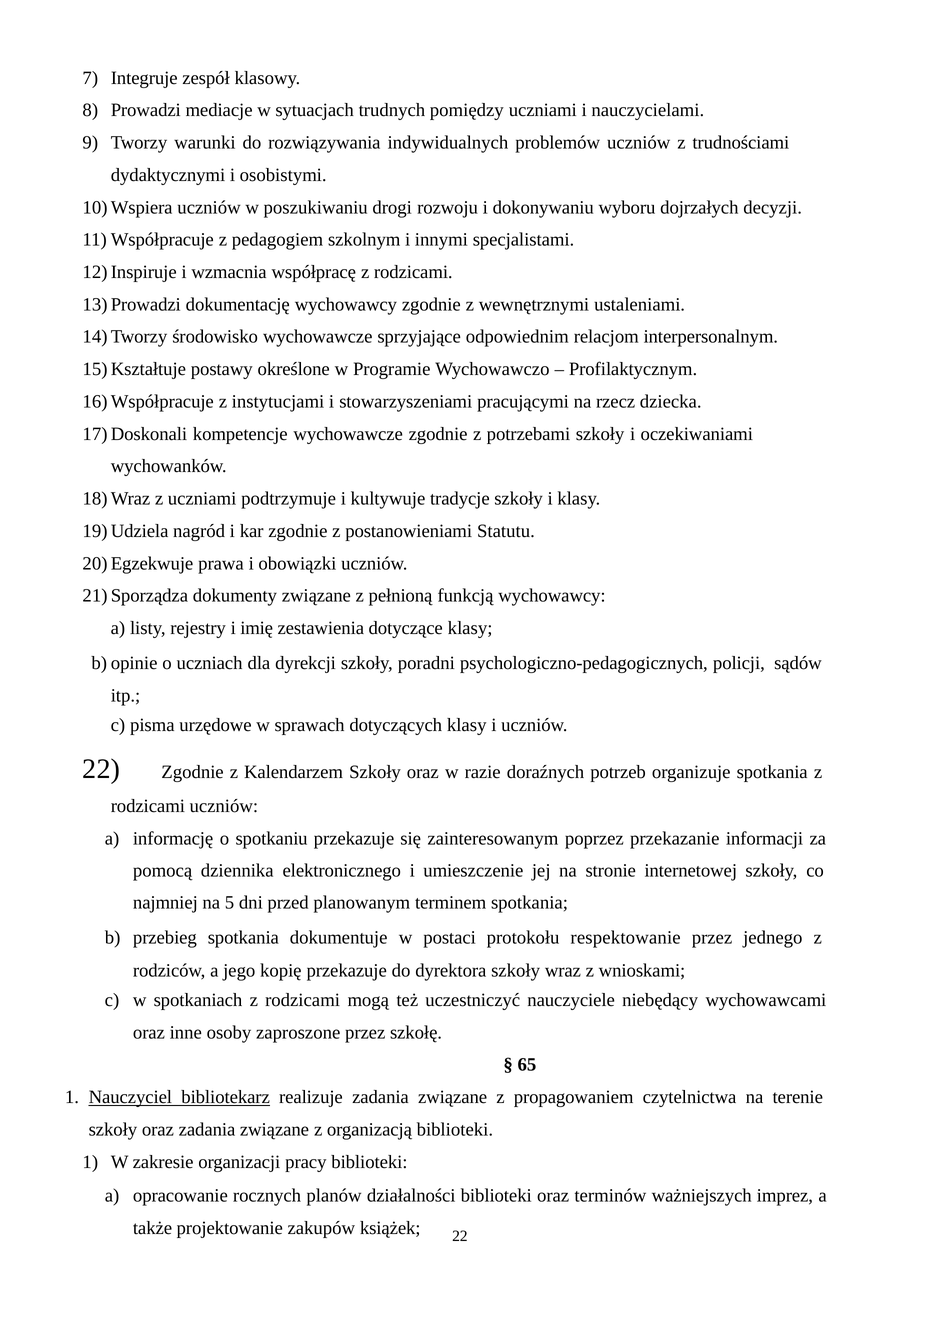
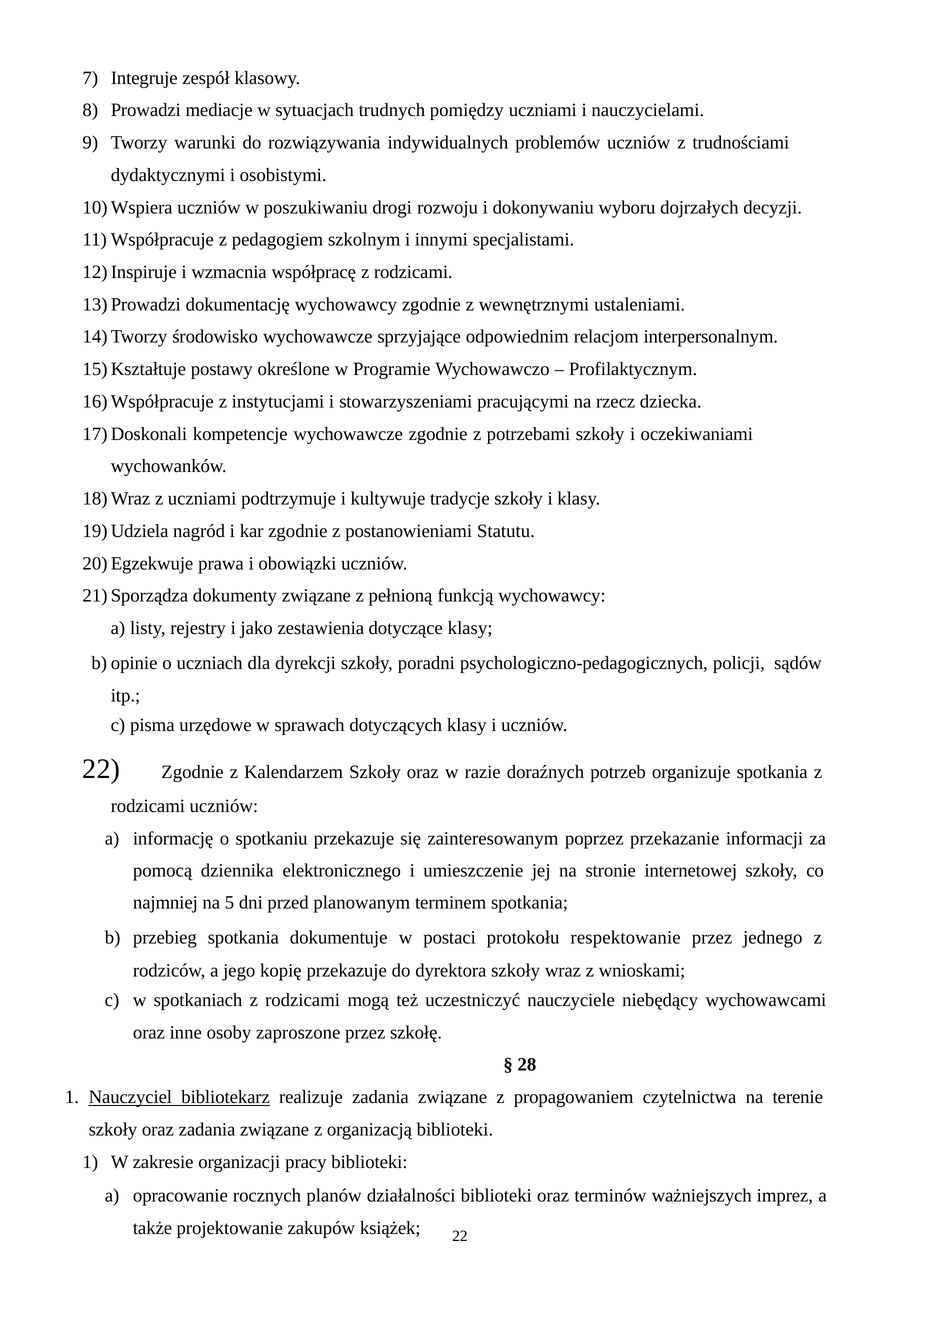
imię: imię -> jako (257, 628)
65: 65 -> 28 (527, 1064)
